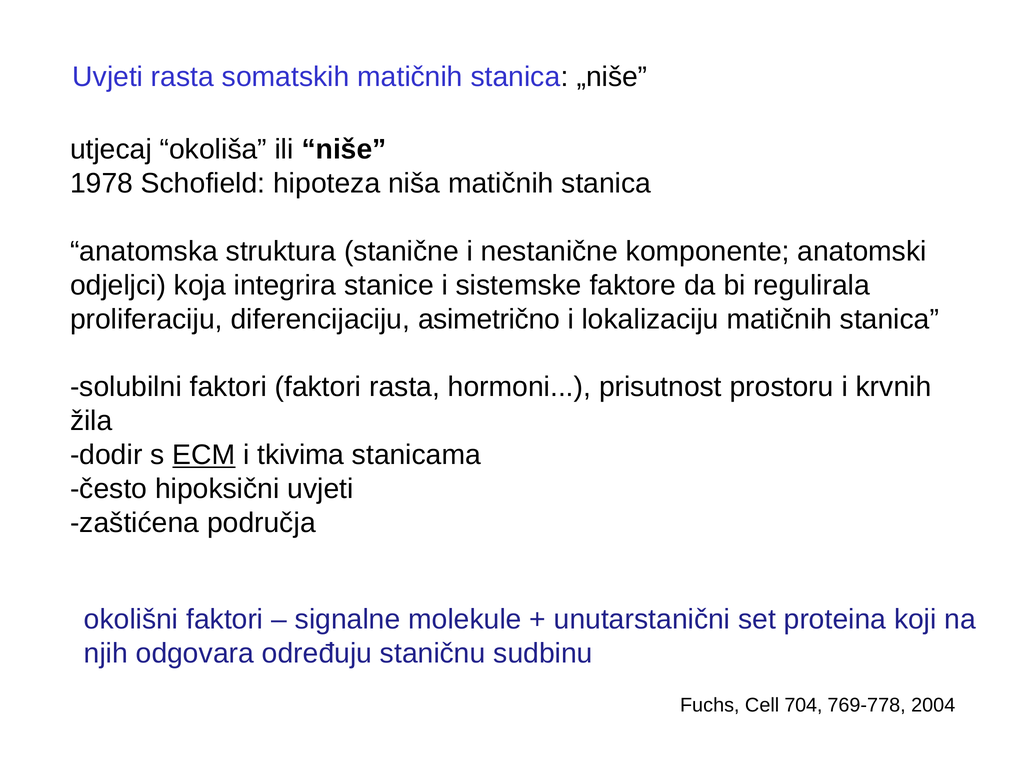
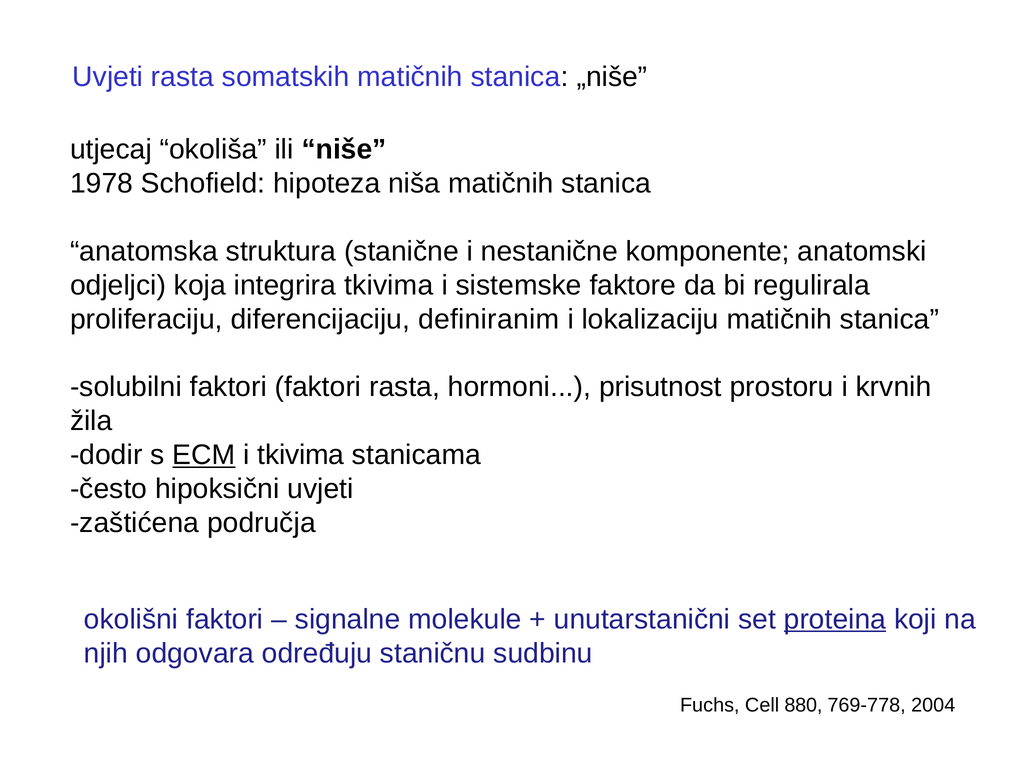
integrira stanice: stanice -> tkivima (389, 285)
asimetrično: asimetrično -> definiranim (489, 319)
proteina underline: none -> present (835, 619)
704: 704 -> 880 (803, 705)
